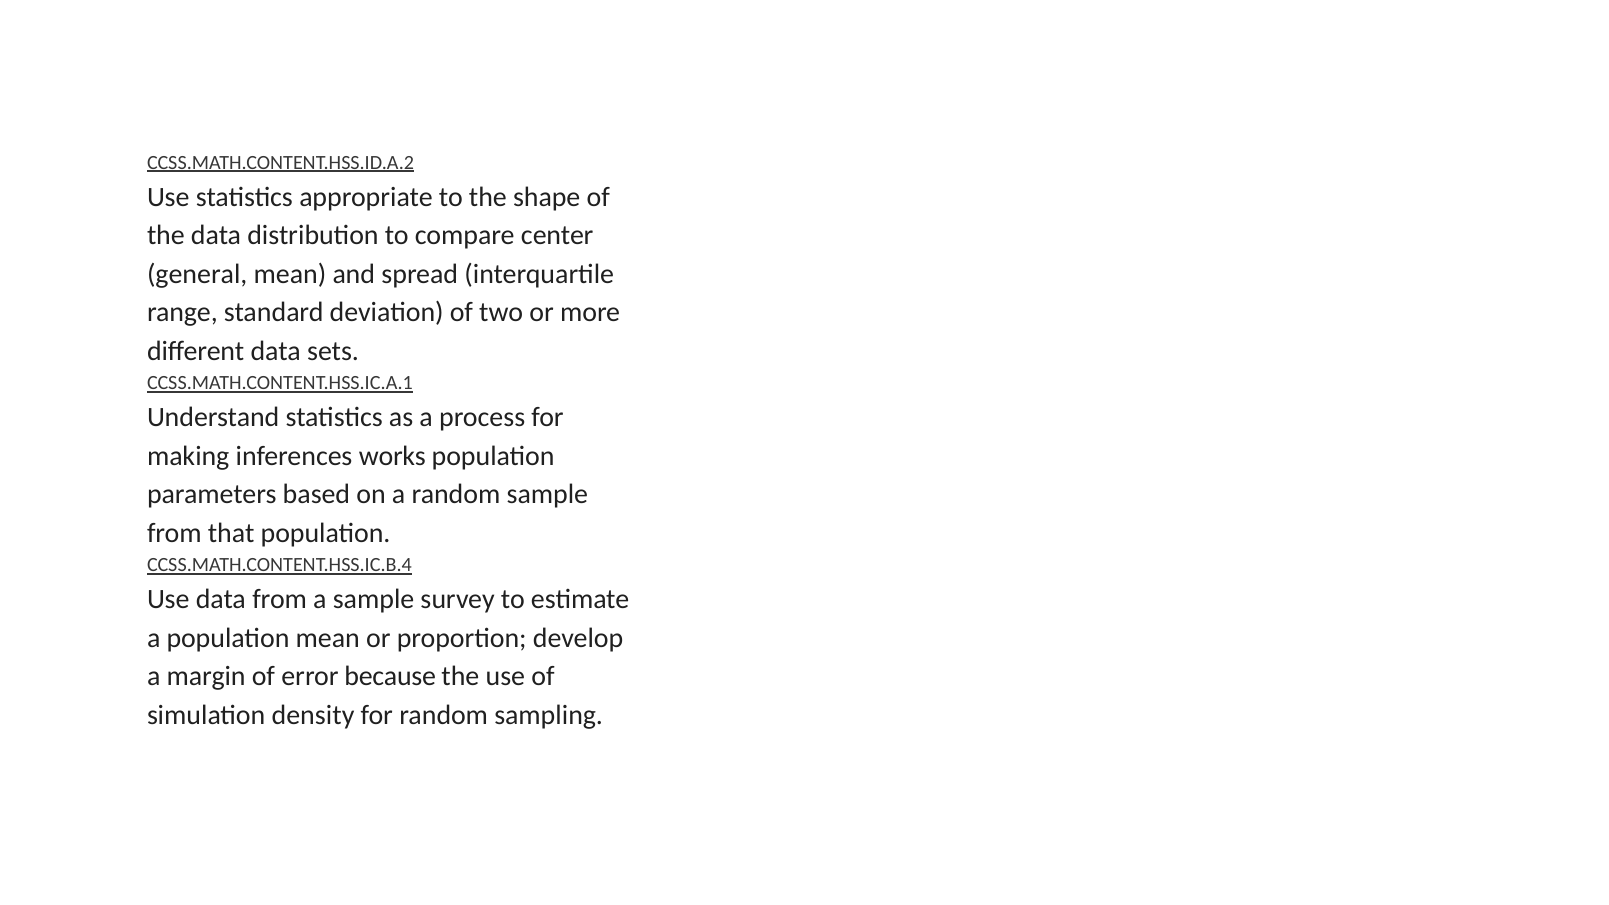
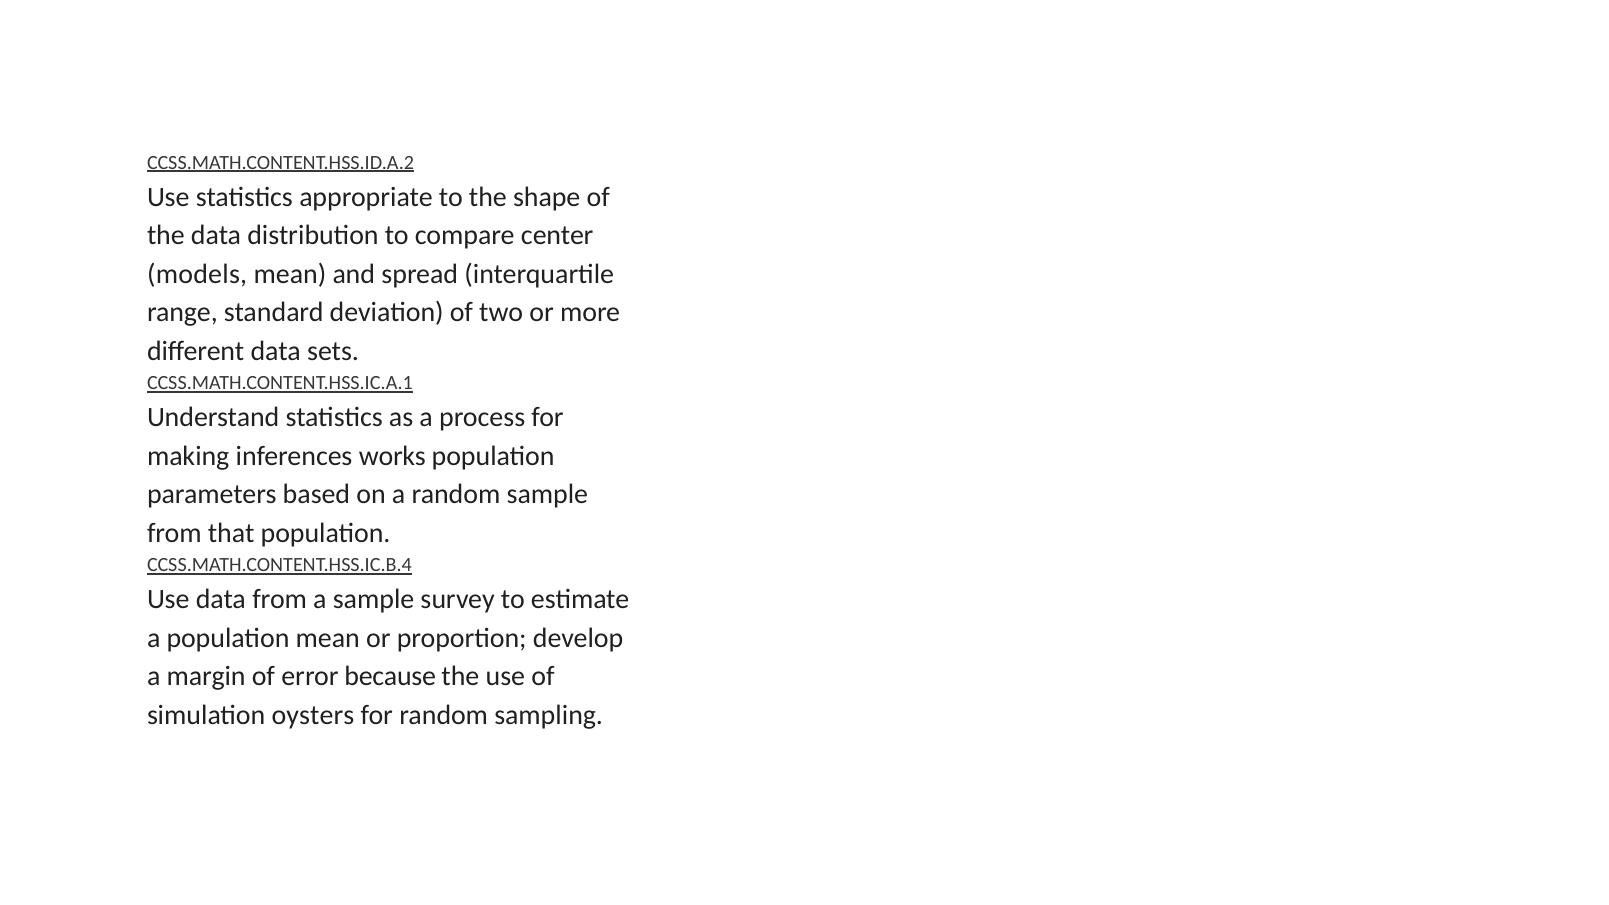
general: general -> models (197, 274)
density: density -> oysters (313, 715)
